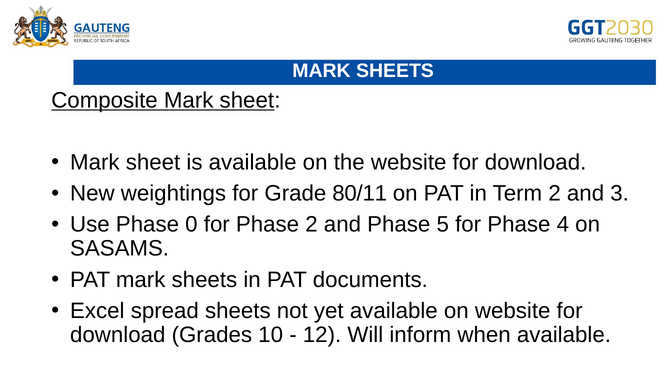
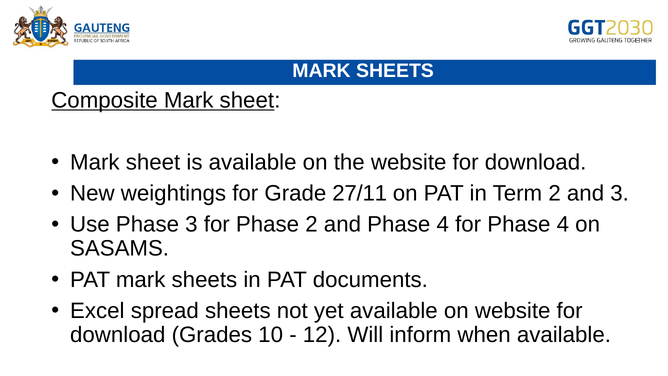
80/11: 80/11 -> 27/11 (360, 193)
Phase 0: 0 -> 3 (191, 224)
and Phase 5: 5 -> 4 (443, 224)
